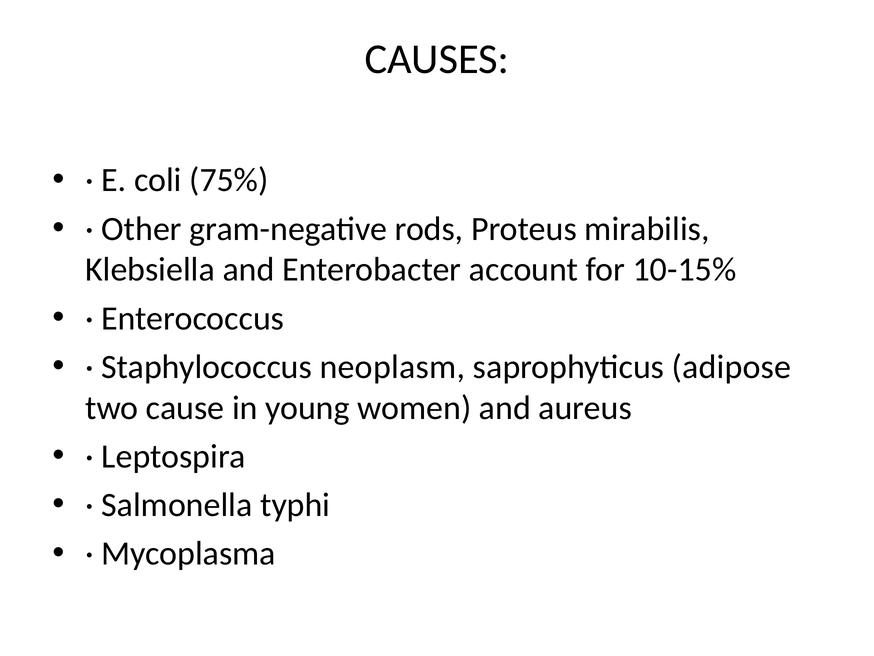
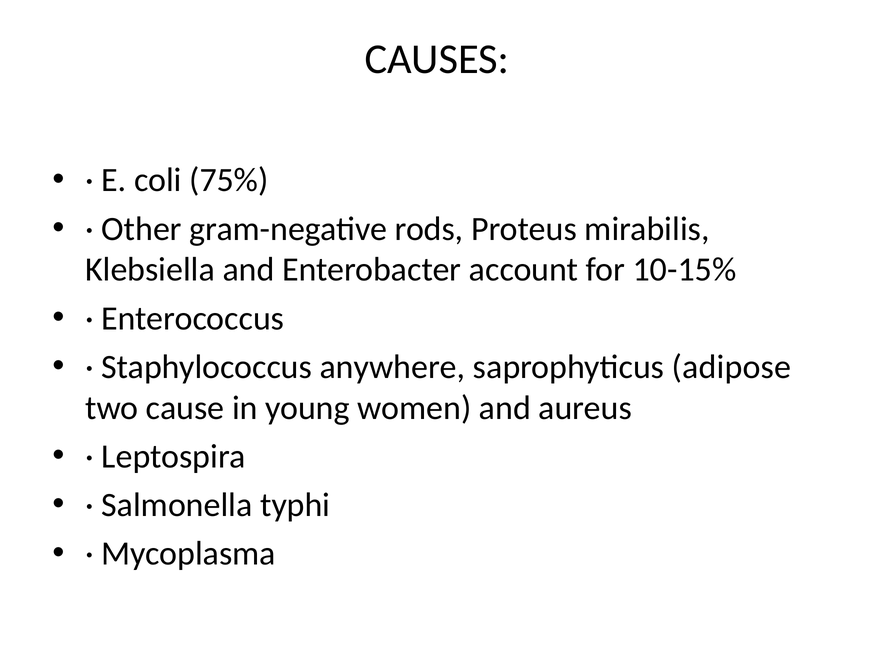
neoplasm: neoplasm -> anywhere (392, 367)
